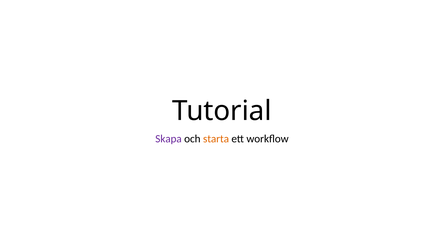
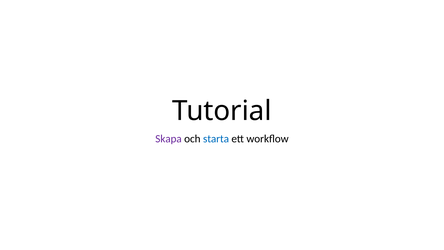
starta colour: orange -> blue (216, 139)
